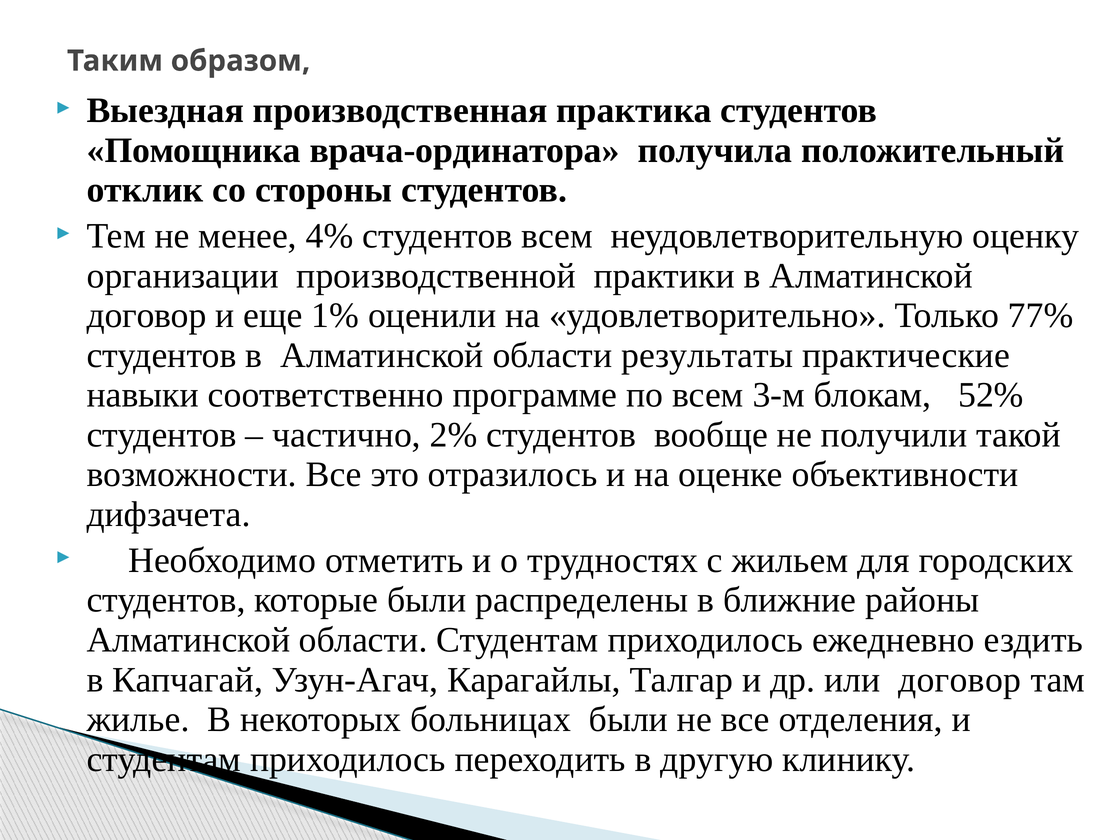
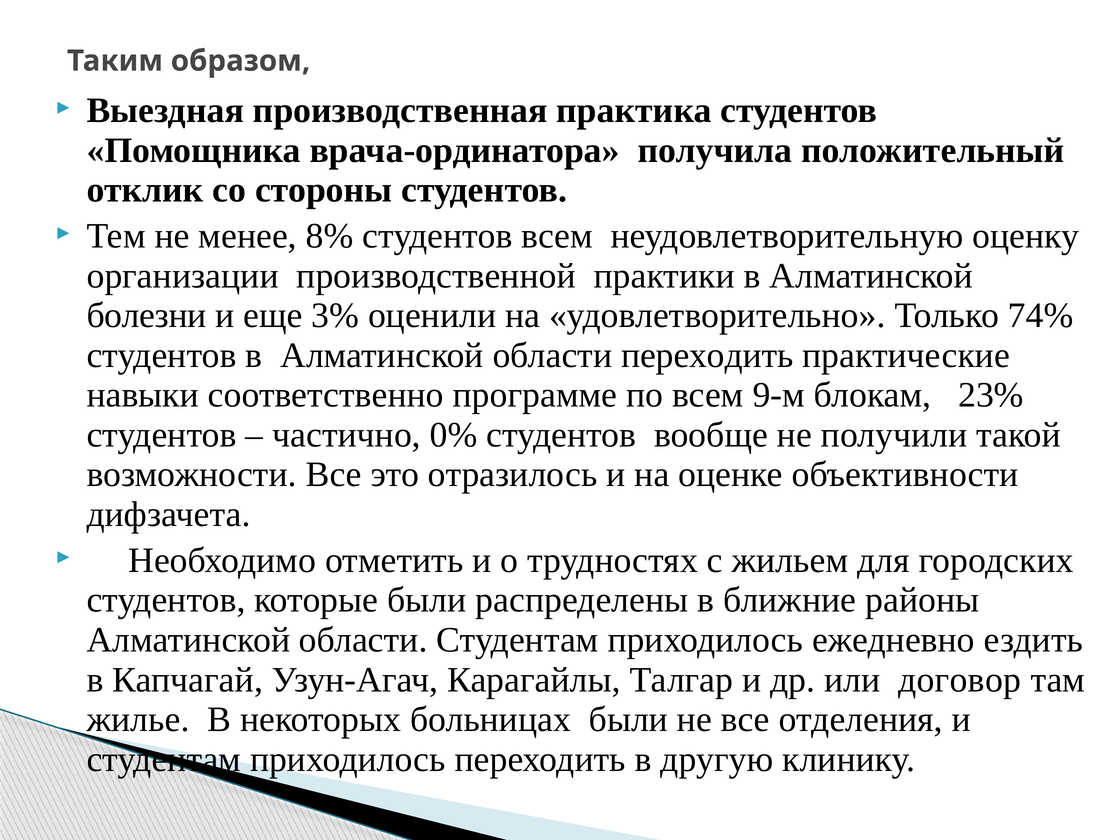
4%: 4% -> 8% (330, 236)
договор: договор -> болезни (147, 316)
1%: 1% -> 3% (335, 316)
77%: 77% -> 74% (1041, 316)
области результаты: результаты -> переходить (707, 355)
3-м: 3-м -> 9-м (779, 395)
52%: 52% -> 23% (991, 395)
2%: 2% -> 0% (454, 435)
